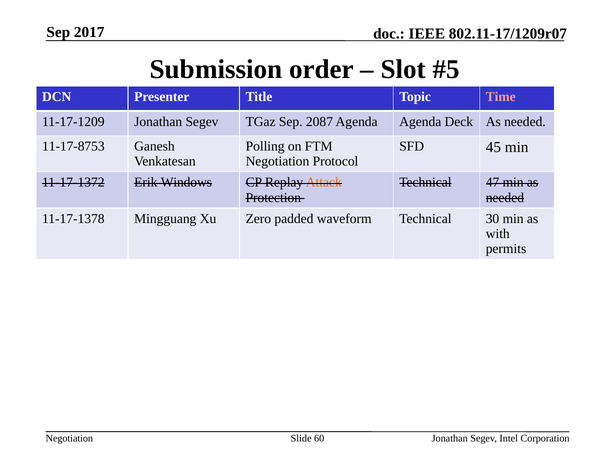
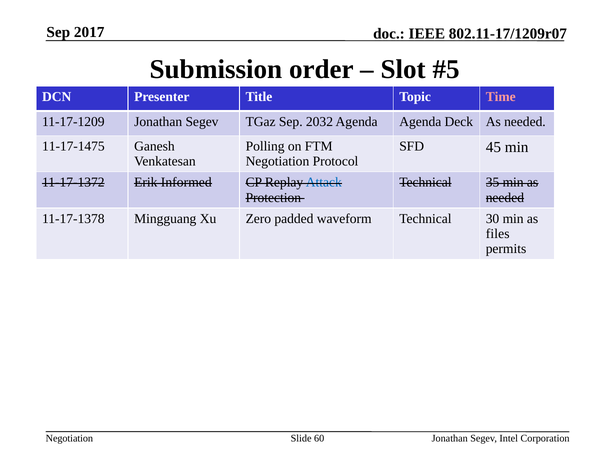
2087: 2087 -> 2032 (319, 122)
11-17-8753: 11-17-8753 -> 11-17-1475 (73, 147)
Windows: Windows -> Informed (186, 183)
Attack colour: orange -> blue (324, 183)
47: 47 -> 35 (493, 183)
with: with -> files (498, 234)
